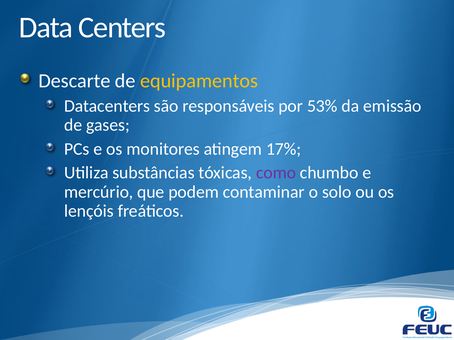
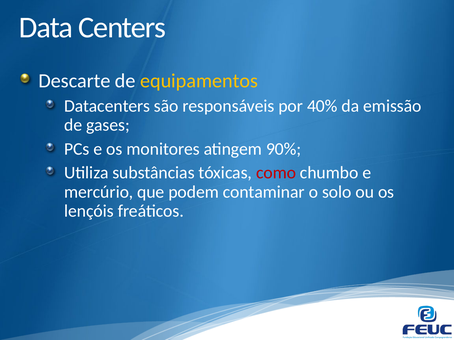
53%: 53% -> 40% (322, 106)
17%: 17% -> 90% (284, 149)
como colour: purple -> red (276, 173)
